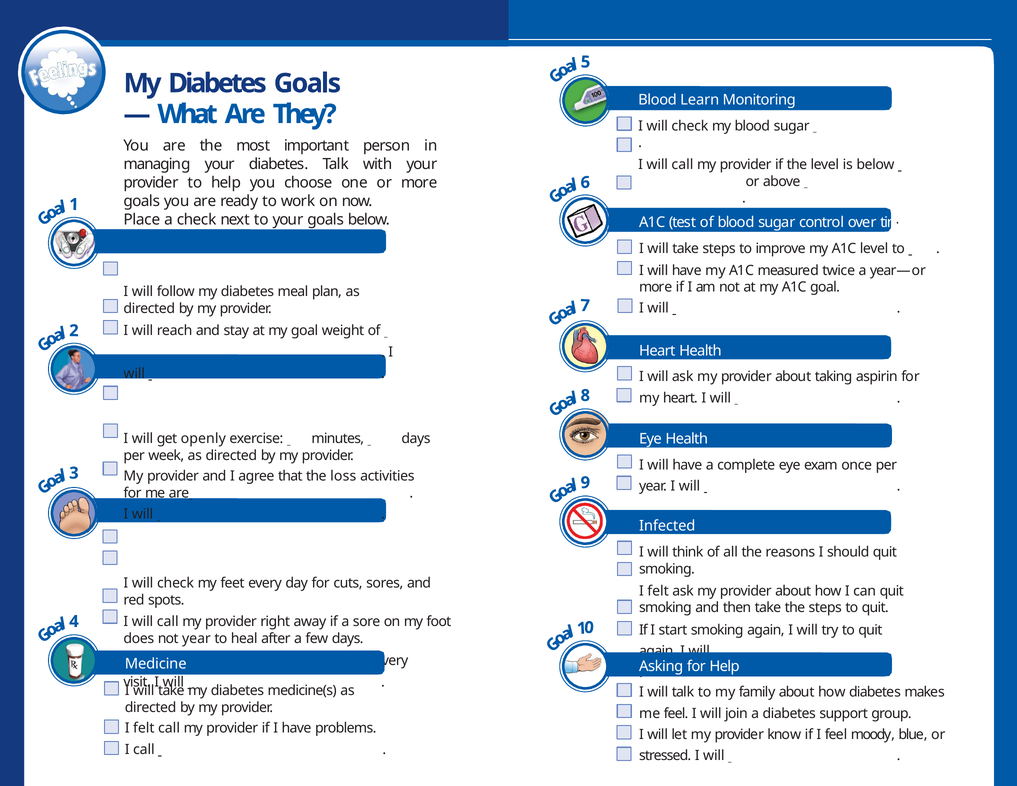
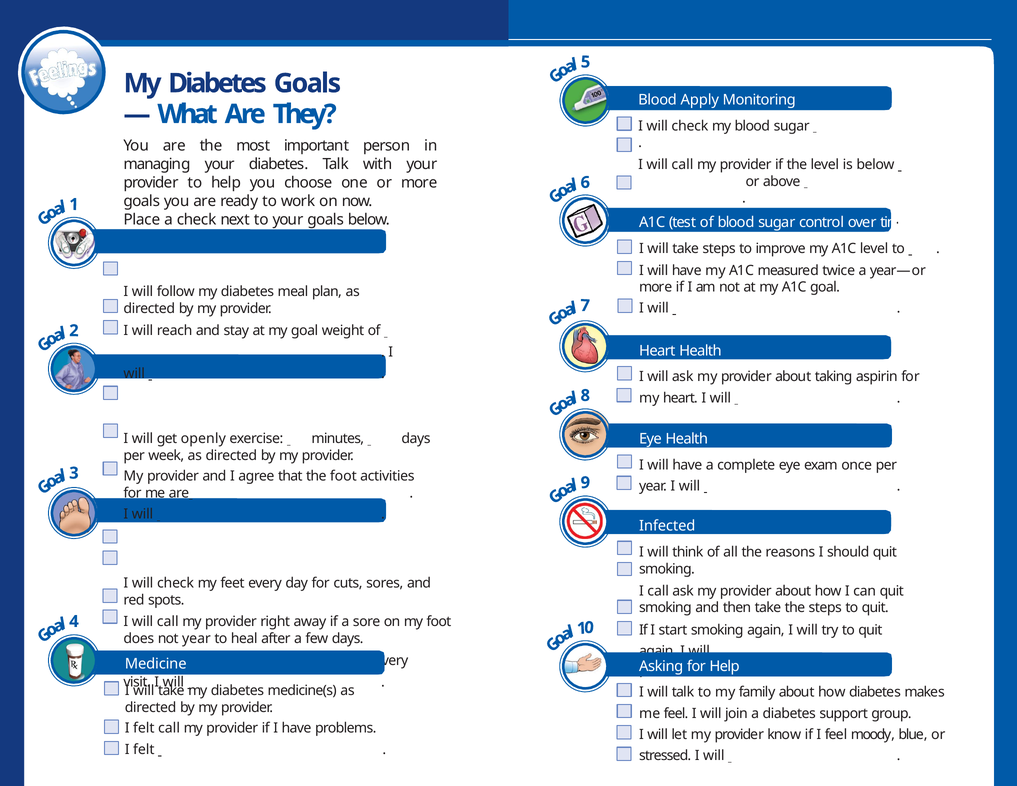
Learn: Learn -> Apply (700, 100)
the loss: loss -> foot (343, 476)
felt: felt -> call (658, 591)
call: call -> felt (144, 749)
